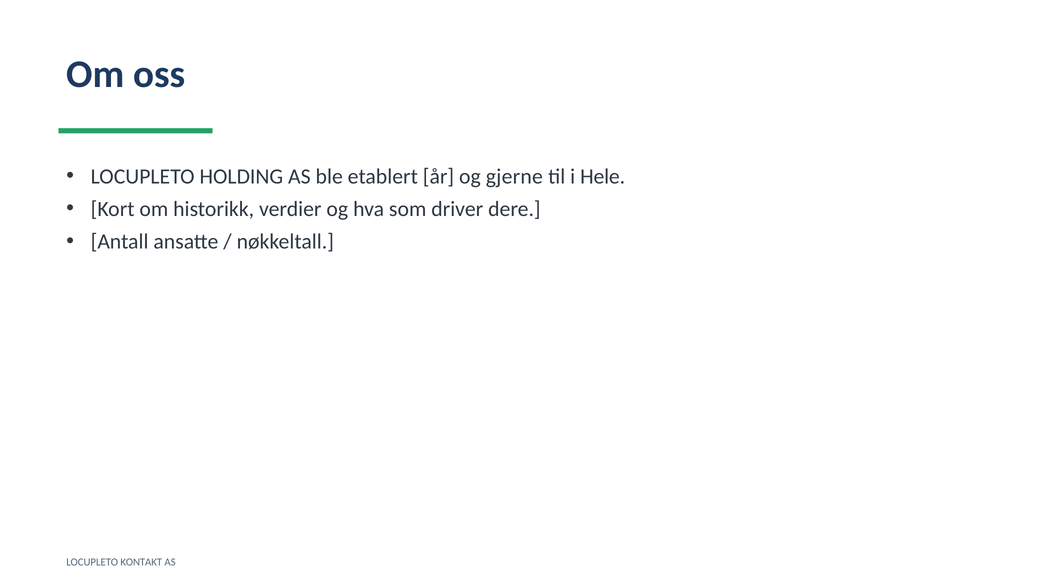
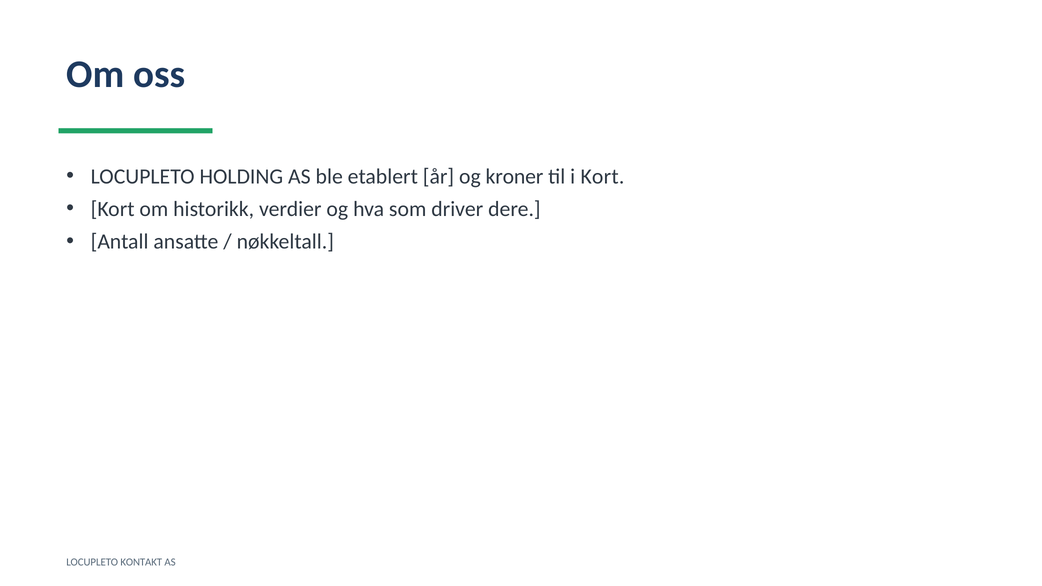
gjerne: gjerne -> kroner (515, 176)
i Hele: Hele -> Kort (602, 176)
